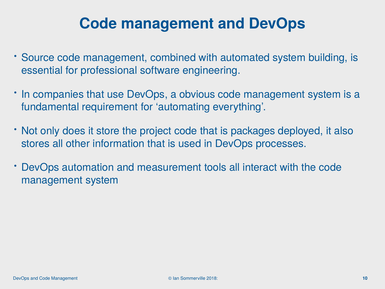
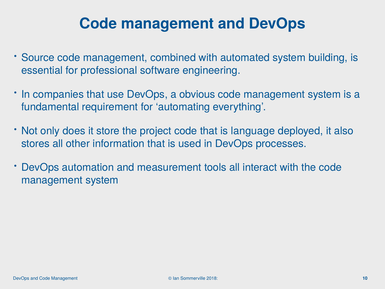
packages: packages -> language (253, 131)
